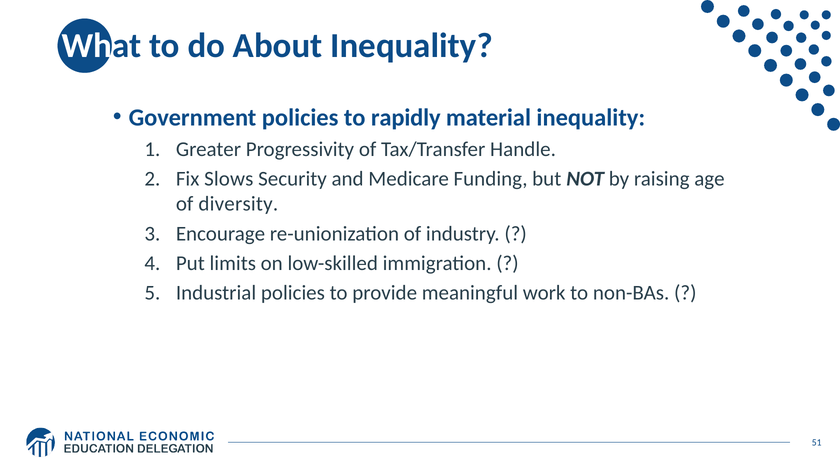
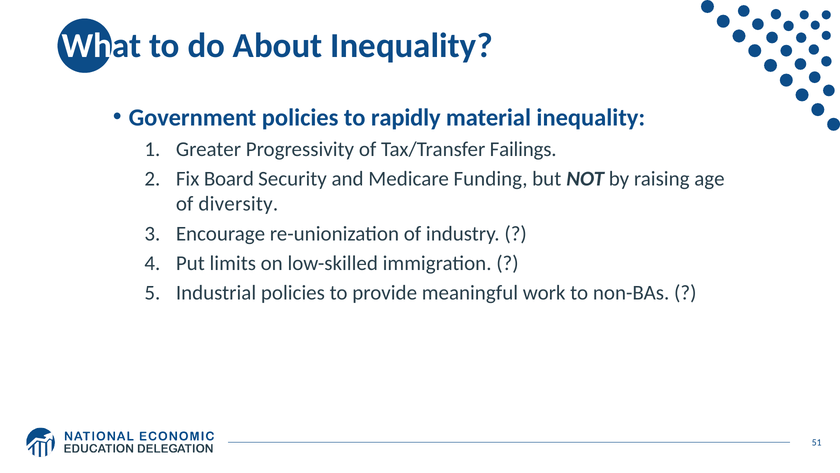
Handle: Handle -> Failings (523, 149)
Slows: Slows -> Board (229, 179)
